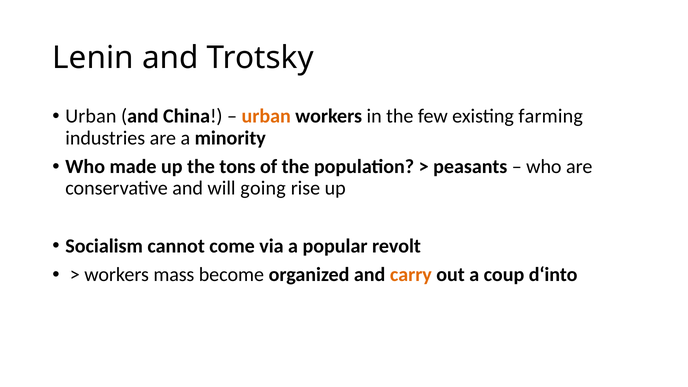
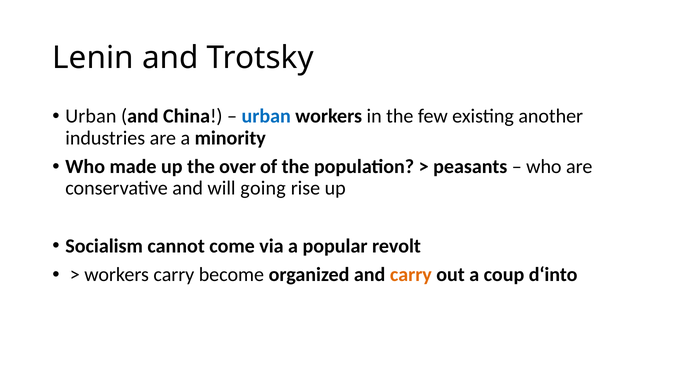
urban colour: orange -> blue (266, 116)
farming: farming -> another (551, 116)
tons: tons -> over (238, 167)
workers mass: mass -> carry (174, 275)
